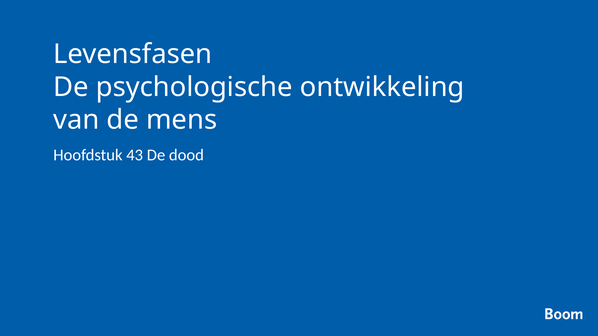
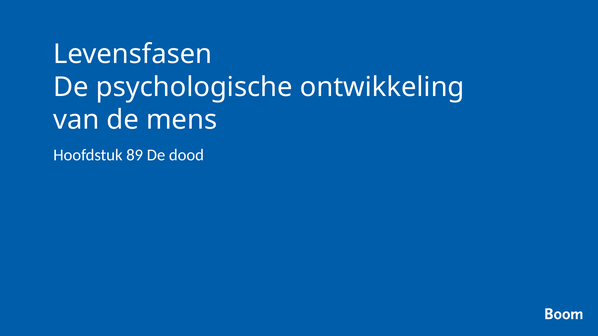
43: 43 -> 89 (135, 155)
